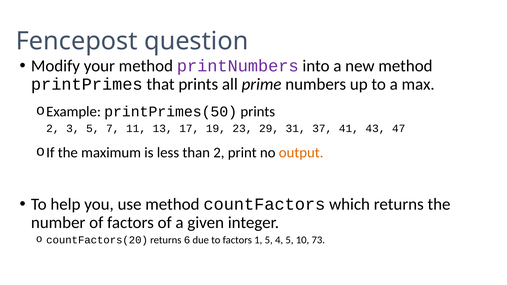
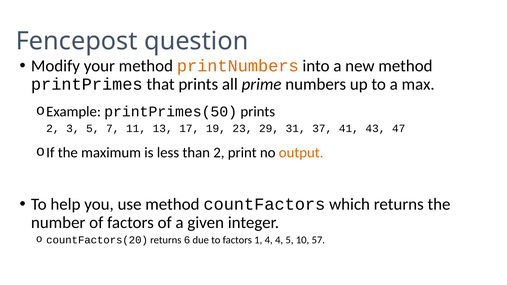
printNumbers colour: purple -> orange (238, 66)
1 5: 5 -> 4 (269, 240)
73: 73 -> 57 (318, 240)
